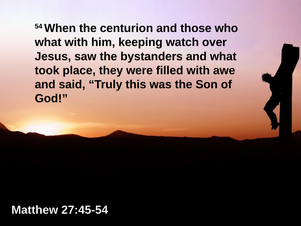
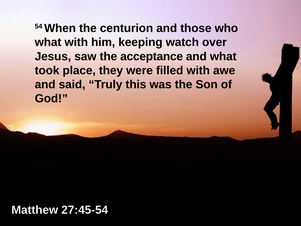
bystanders: bystanders -> acceptance (152, 56)
